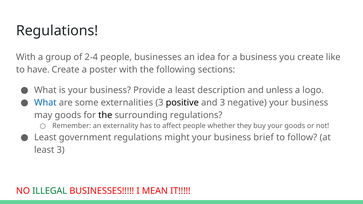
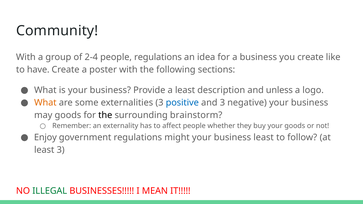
Regulations: Regulations -> Community (57, 31)
people businesses: businesses -> regulations (158, 57)
What colour: blue -> orange (45, 103)
positive colour: black -> blue (182, 103)
surrounding regulations: regulations -> brainstorm (196, 115)
Least: Least -> Enjoy (45, 137)
business brief: brief -> least (264, 137)
